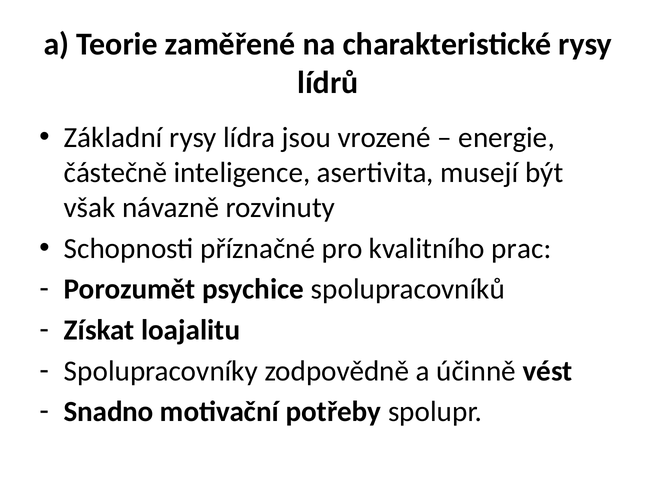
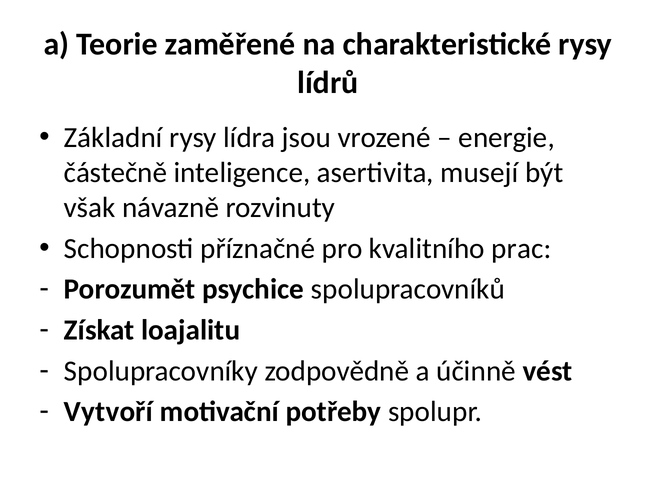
Snadno: Snadno -> Vytvoří (109, 412)
